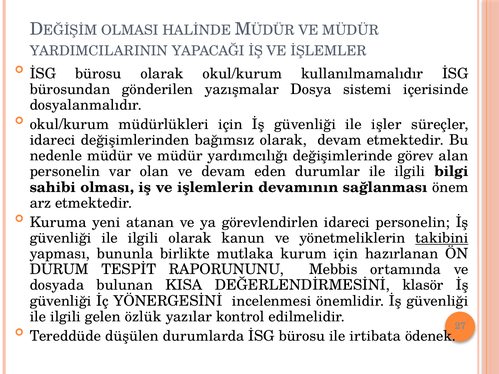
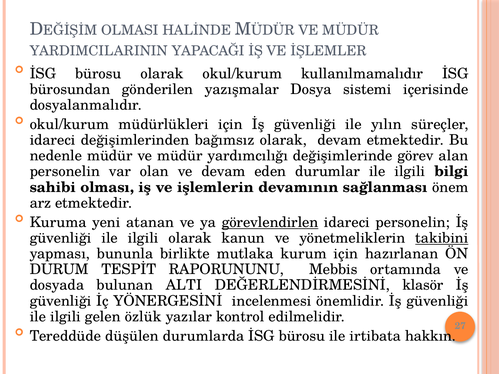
işler: işler -> yılın (386, 124)
görevlendirlen underline: none -> present (270, 222)
KISA: KISA -> ALTI (184, 285)
ödenek: ödenek -> hakkın (430, 336)
